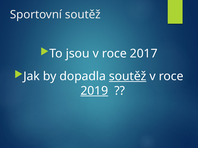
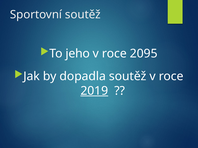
jsou: jsou -> jeho (78, 54)
2017: 2017 -> 2095 (144, 54)
soutěž underline: present -> none (128, 77)
